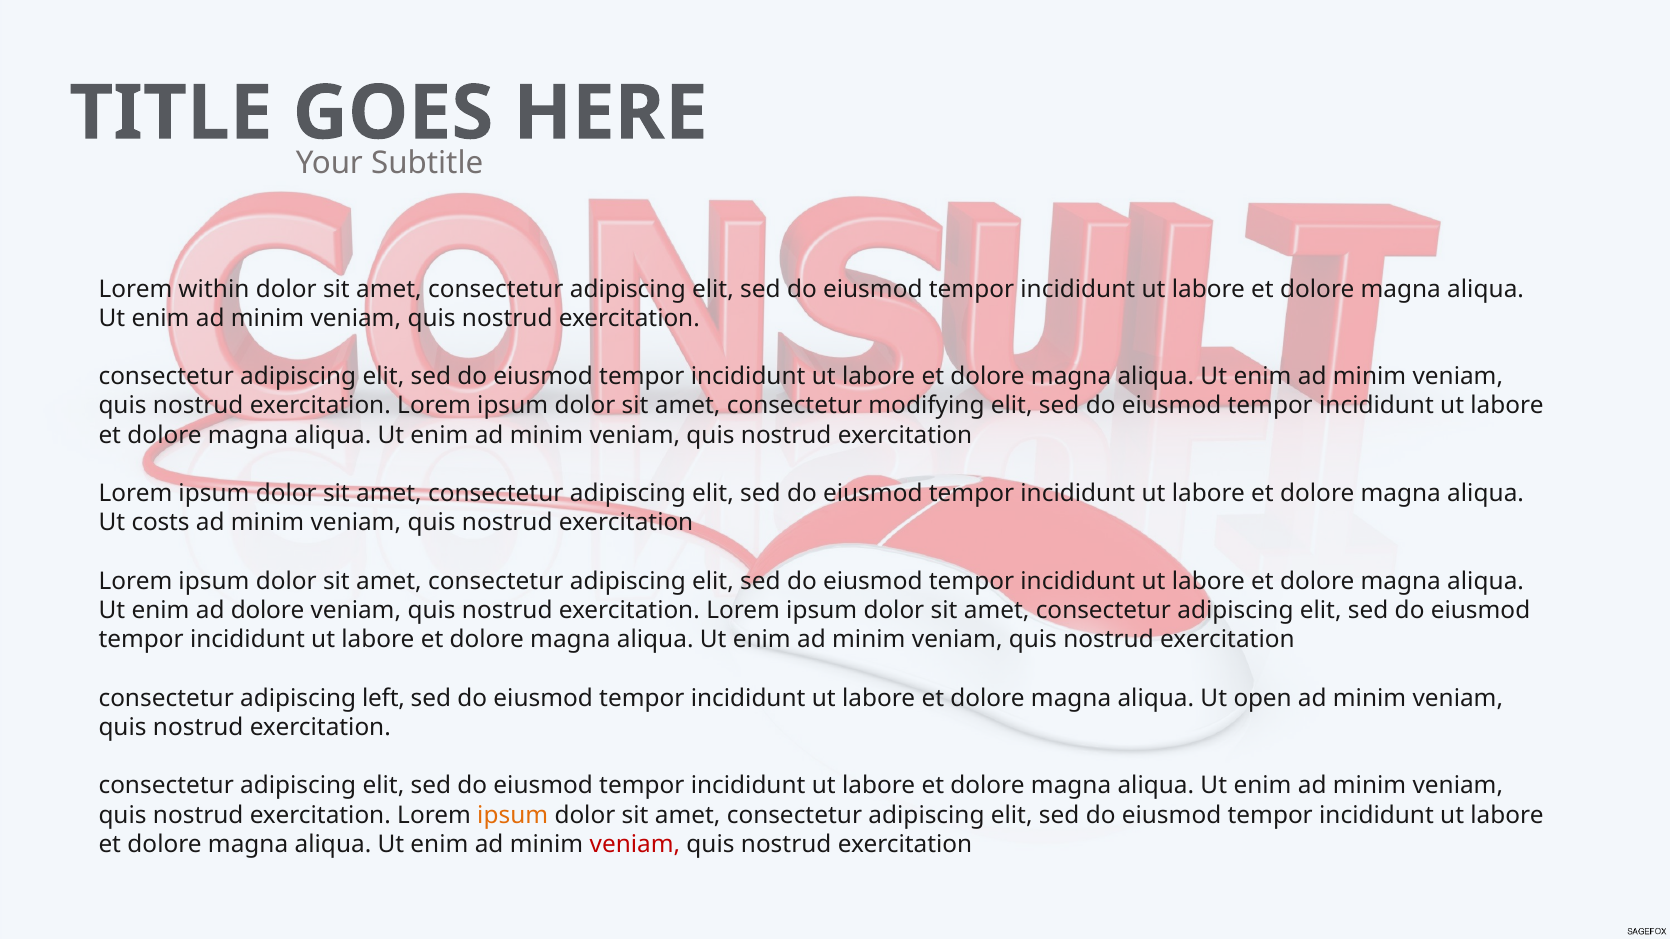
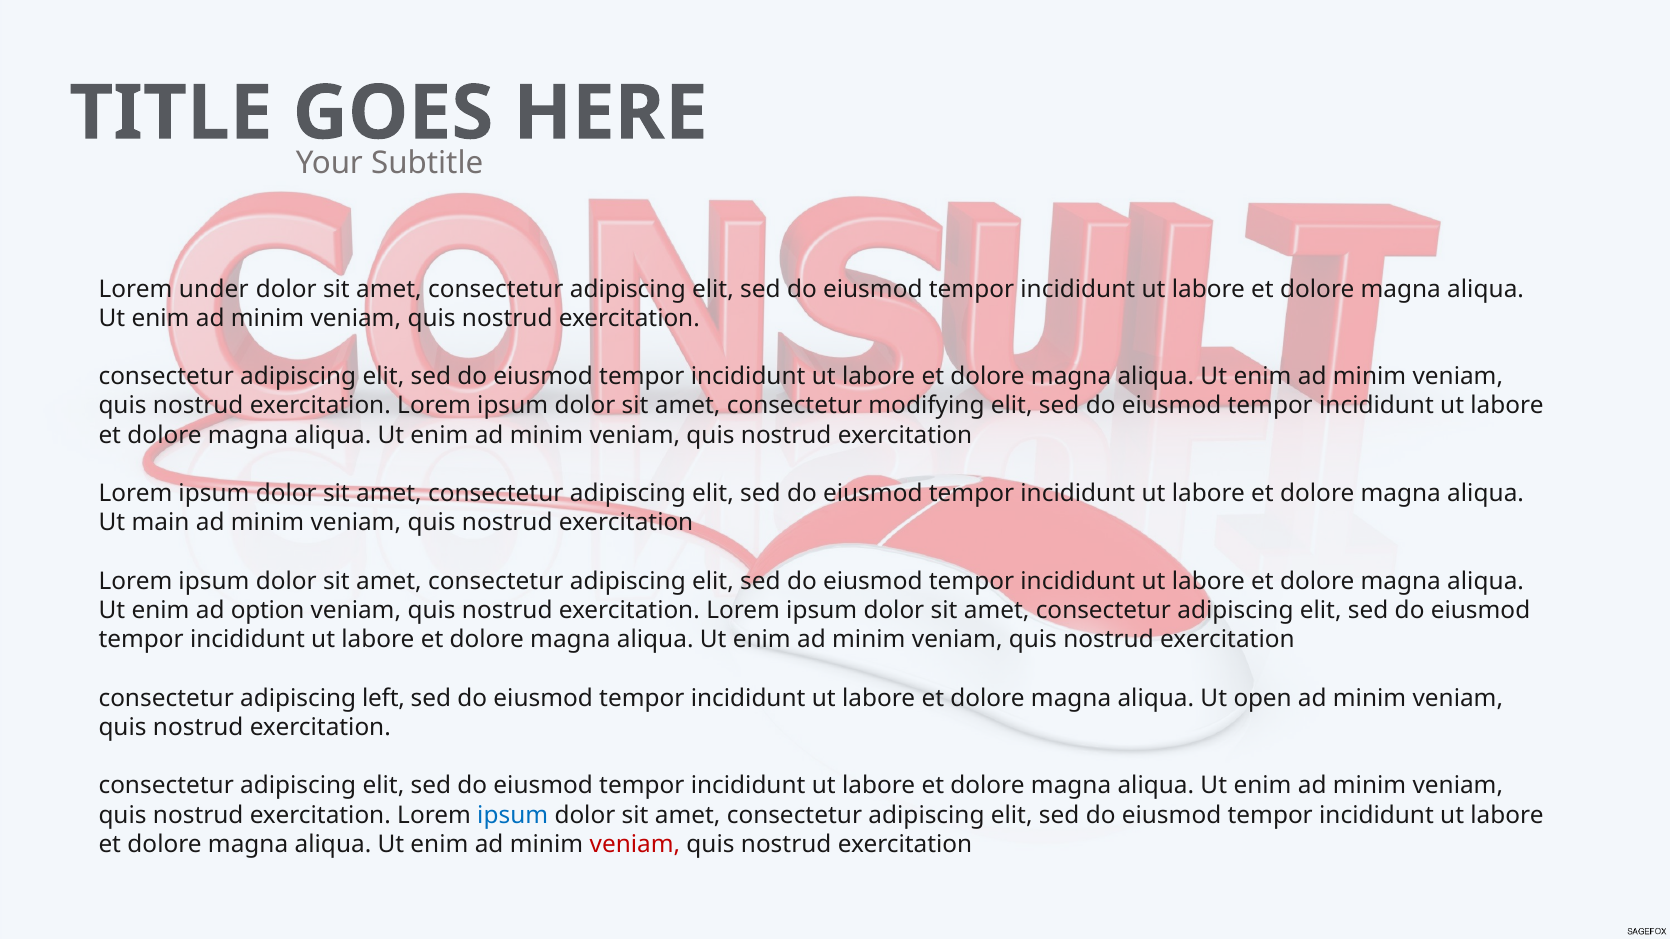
within: within -> under (214, 289)
costs: costs -> main (160, 523)
ad dolore: dolore -> option (268, 611)
ipsum colour: orange -> blue (513, 815)
